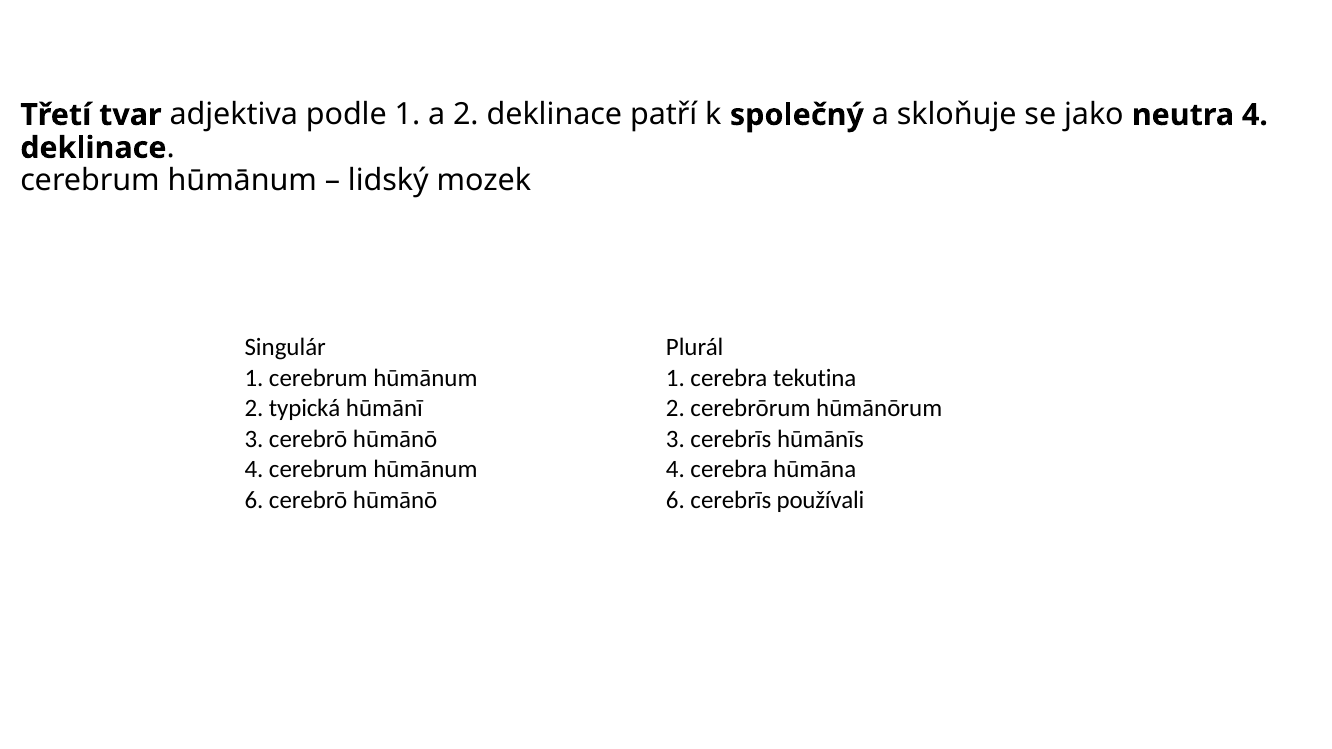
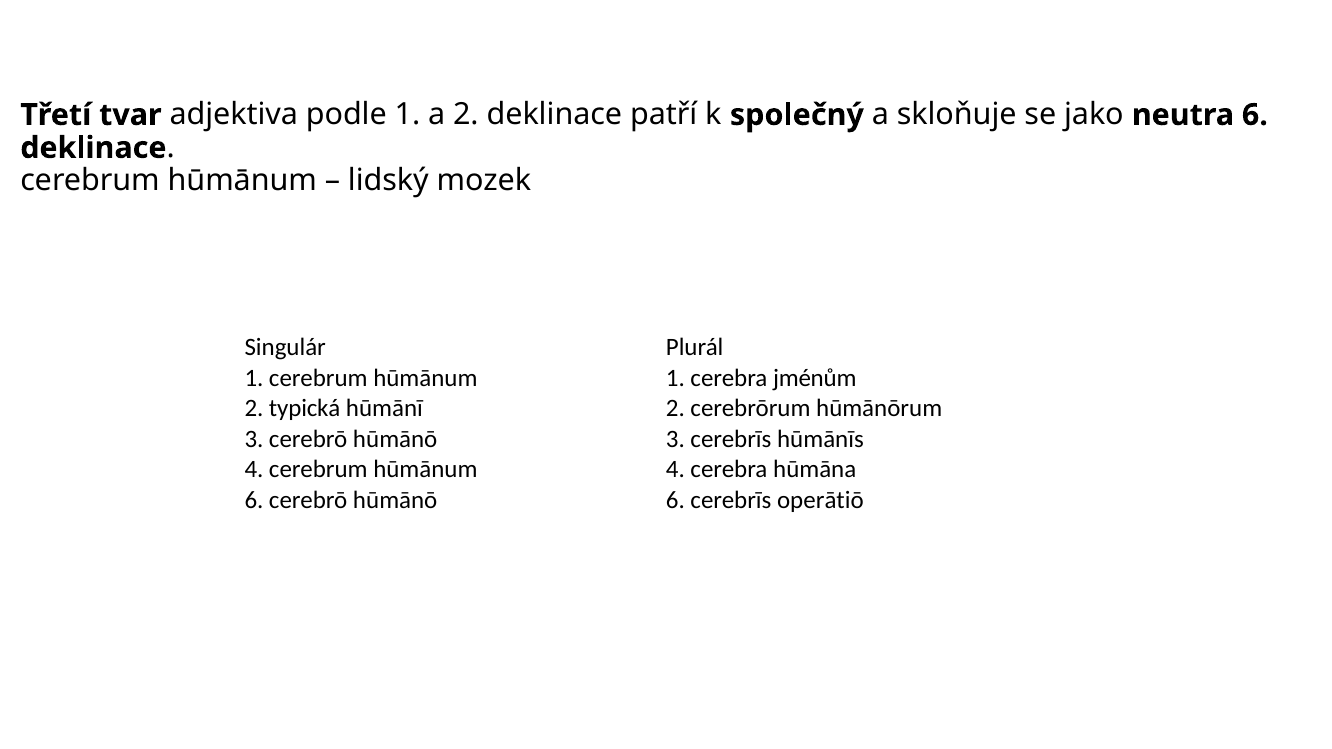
neutra 4: 4 -> 6 (1255, 115)
tekutina: tekutina -> jménům (815, 378)
používali: používali -> operātiō (820, 500)
